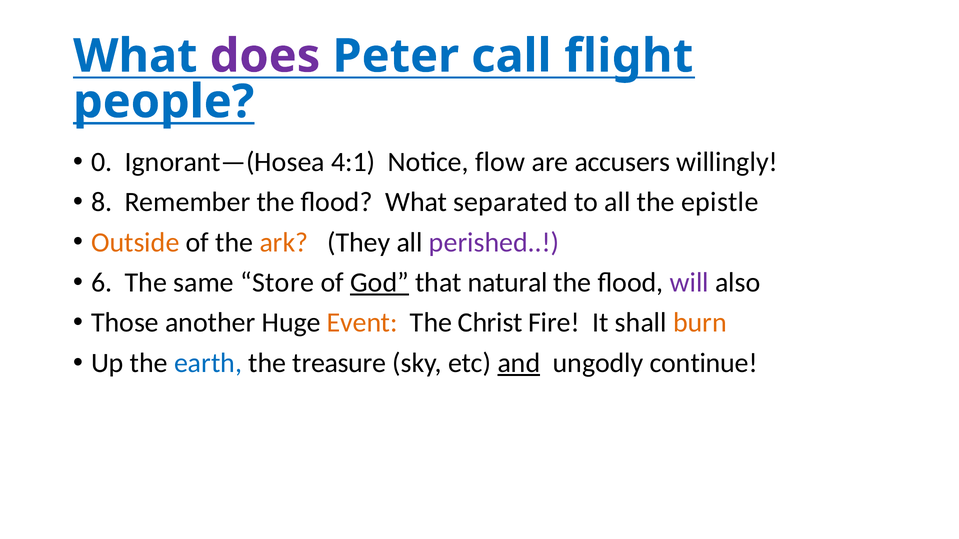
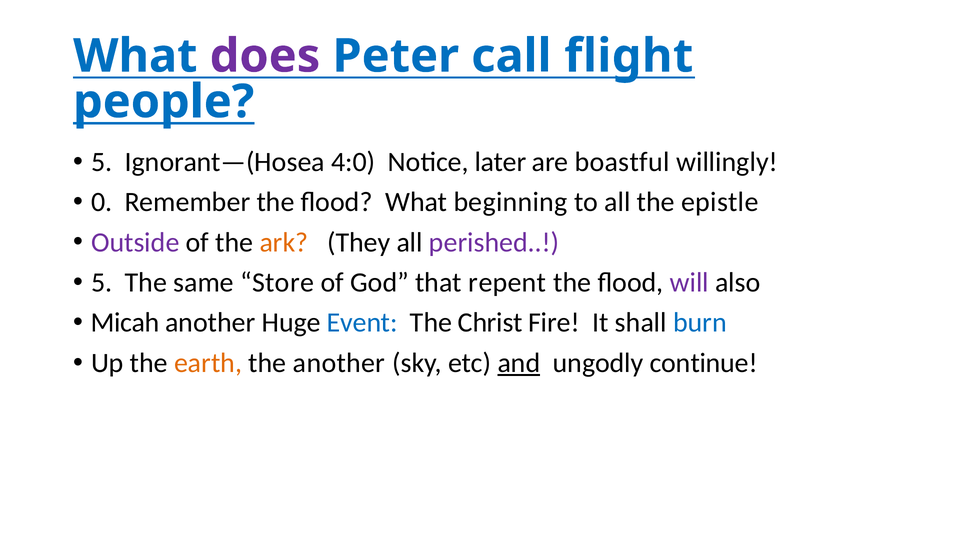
0: 0 -> 5 (102, 162)
4:1: 4:1 -> 4:0 (353, 162)
flow: flow -> later (500, 162)
accusers: accusers -> boastful (622, 162)
8: 8 -> 0 (102, 202)
separated: separated -> beginning (511, 202)
Outside colour: orange -> purple (135, 243)
6: 6 -> 5 (102, 283)
God underline: present -> none (380, 283)
natural: natural -> repent (507, 283)
Those: Those -> Micah (125, 323)
Event colour: orange -> blue (362, 323)
burn colour: orange -> blue (700, 323)
earth colour: blue -> orange (208, 363)
the treasure: treasure -> another (339, 363)
